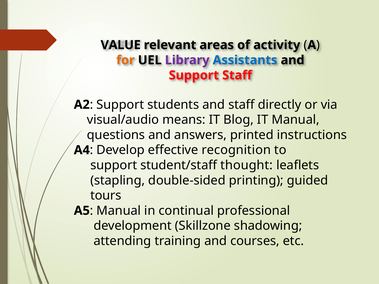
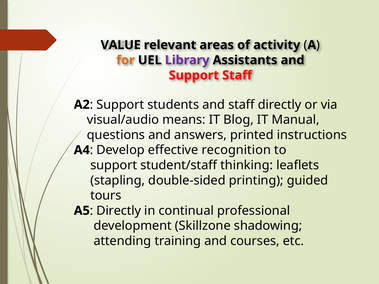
Assistants colour: blue -> black (245, 60)
thought: thought -> thinking (247, 165)
Manual: Manual -> Directly (119, 211)
